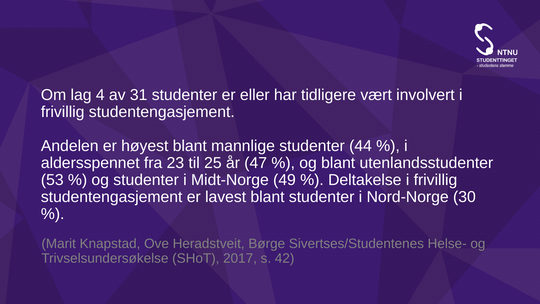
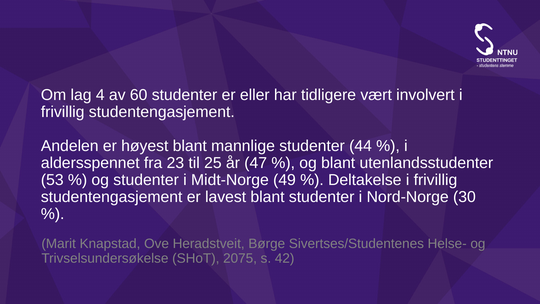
31: 31 -> 60 (139, 95)
2017: 2017 -> 2075 (240, 258)
